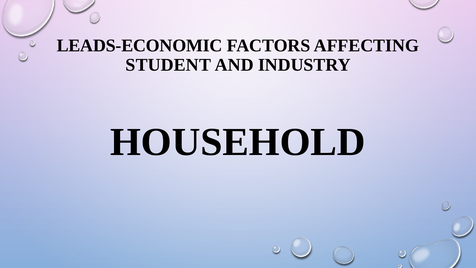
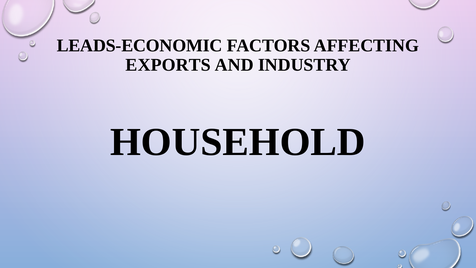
STUDENT: STUDENT -> EXPORTS (168, 65)
